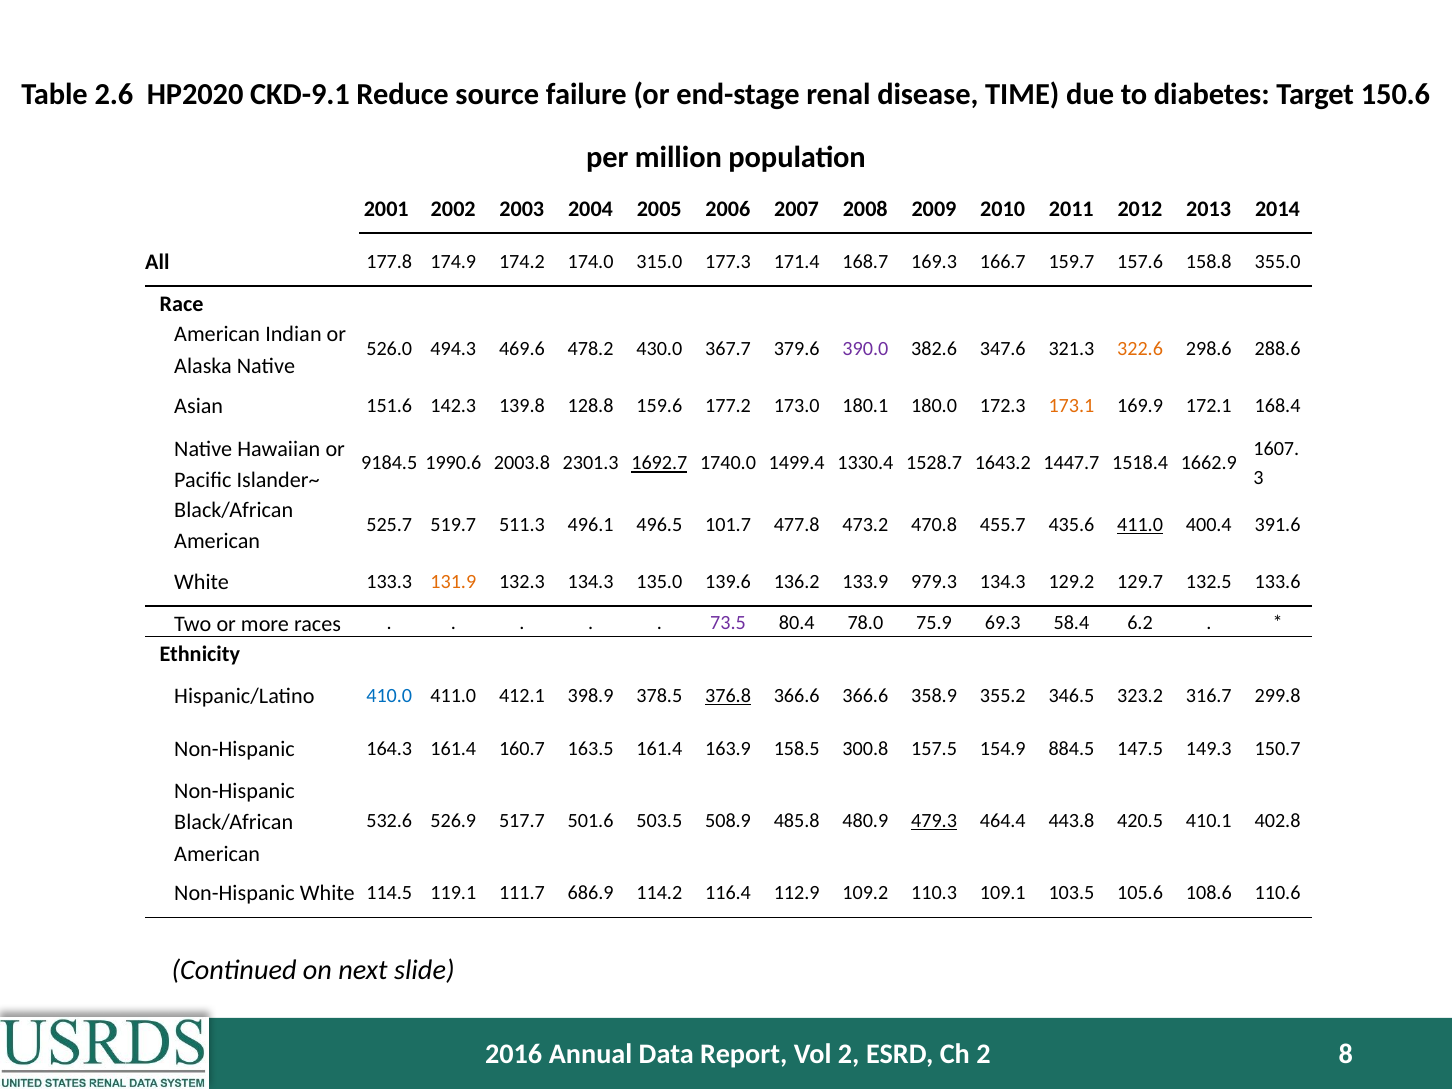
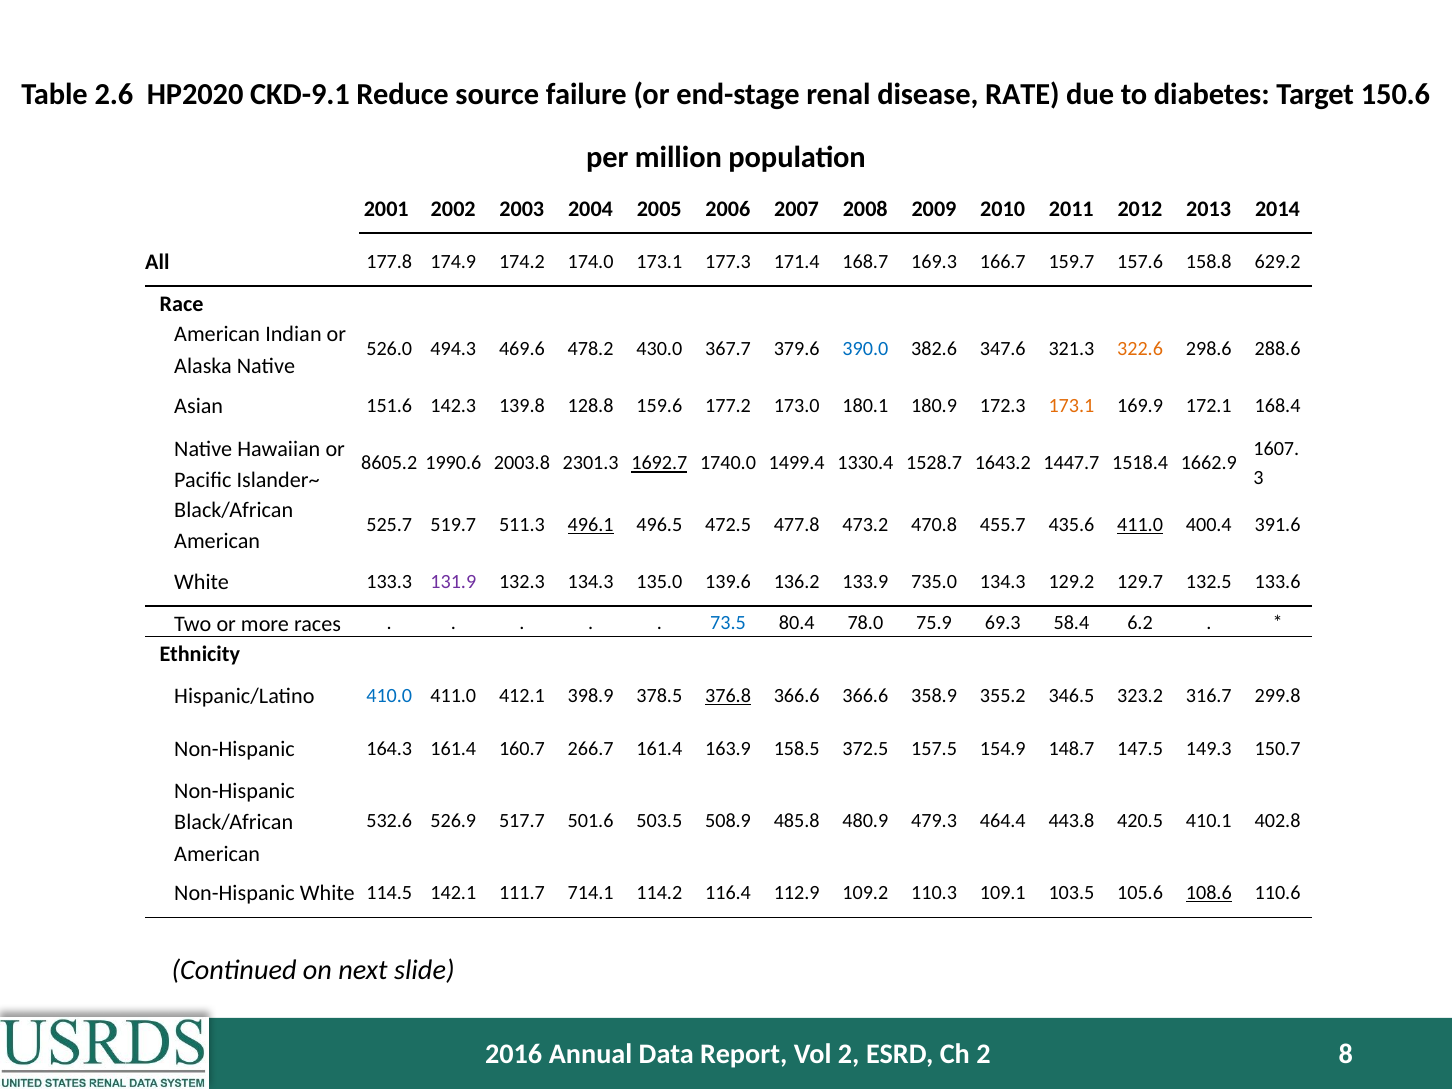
TIME: TIME -> RATE (1022, 94)
174.0 315.0: 315.0 -> 173.1 (659, 262)
355.0: 355.0 -> 629.2 (1278, 262)
390.0 colour: purple -> blue (865, 349)
180.0: 180.0 -> 180.9 (934, 406)
9184.5: 9184.5 -> 8605.2 (389, 463)
496.1 underline: none -> present (591, 525)
101.7: 101.7 -> 472.5 (728, 525)
131.9 colour: orange -> purple (453, 582)
979.3: 979.3 -> 735.0 (934, 582)
73.5 colour: purple -> blue (728, 623)
163.5: 163.5 -> 266.7 (591, 748)
300.8: 300.8 -> 372.5 (865, 748)
884.5: 884.5 -> 148.7 (1071, 748)
479.3 underline: present -> none (934, 821)
119.1: 119.1 -> 142.1 (453, 893)
686.9: 686.9 -> 714.1 (591, 893)
108.6 underline: none -> present (1209, 893)
